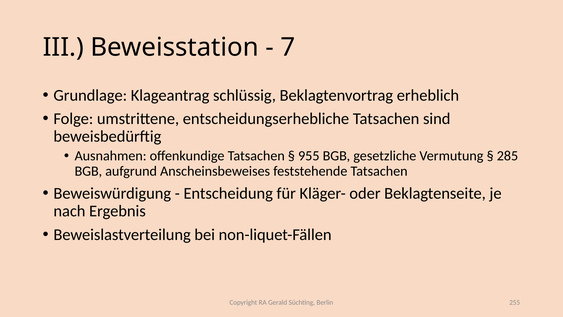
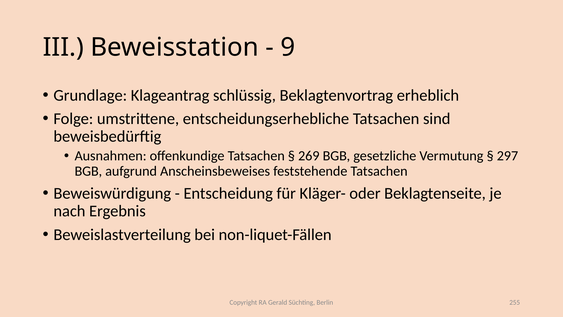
7: 7 -> 9 (288, 47)
955: 955 -> 269 (309, 156)
285: 285 -> 297 (507, 156)
